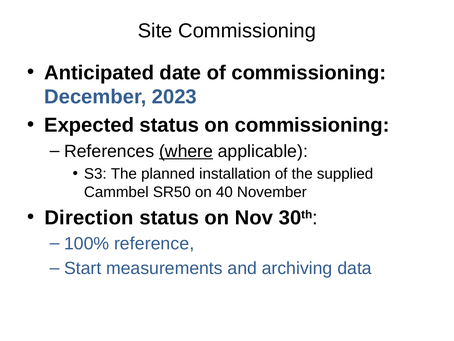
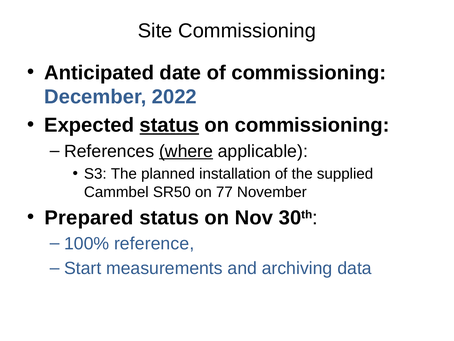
2023: 2023 -> 2022 (174, 97)
status underline: none -> present (169, 125)
40: 40 -> 77 (224, 192)
Direction: Direction -> Prepared (89, 217)
